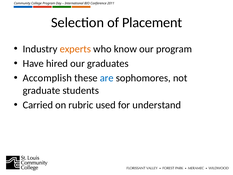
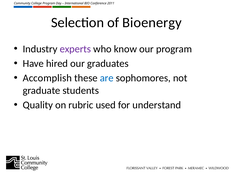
Placement: Placement -> Bioenergy (152, 23)
experts colour: orange -> purple (75, 49)
Carried: Carried -> Quality (38, 105)
